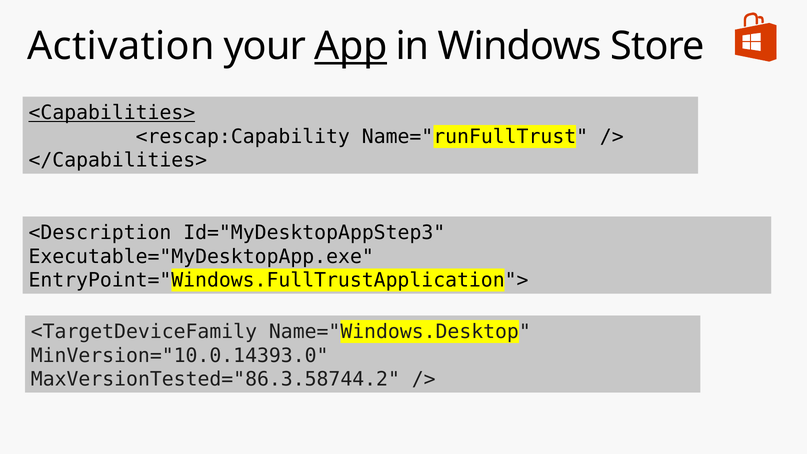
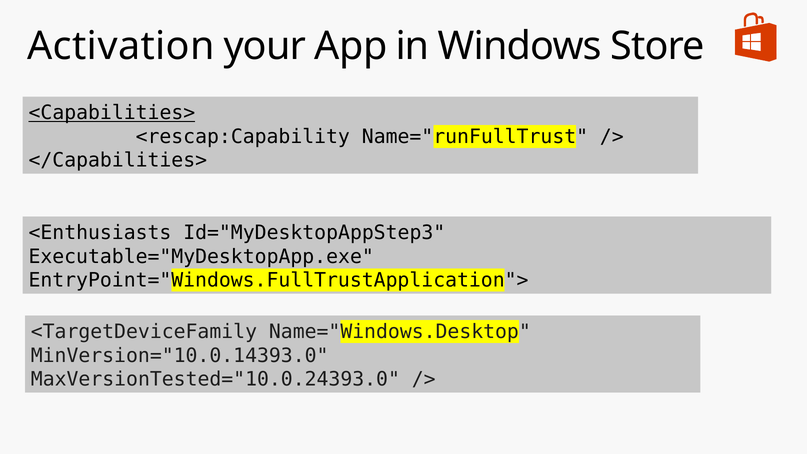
App underline: present -> none (351, 46)
<Description: <Description -> <Enthusiasts (100, 233)
MaxVersionTested="86.3.58744.2: MaxVersionTested="86.3.58744.2 -> MaxVersionTested="10.0.24393.0 (215, 379)
